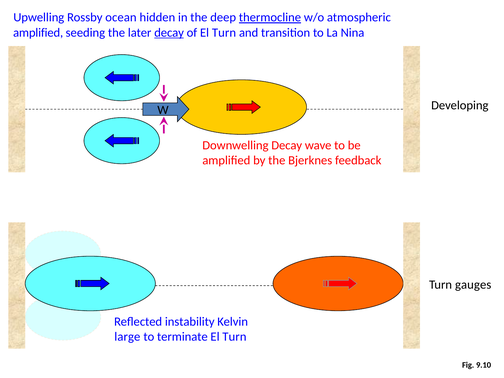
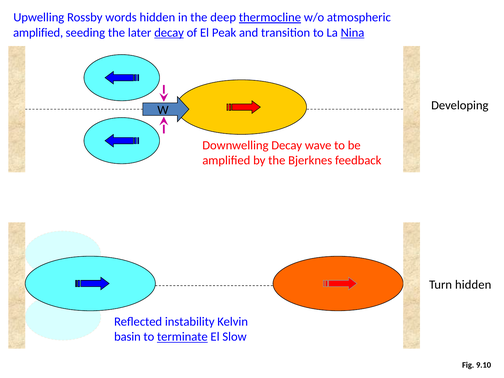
ocean: ocean -> words (121, 17)
of El Turn: Turn -> Peak (224, 33)
Nina underline: none -> present (353, 33)
Turn gauges: gauges -> hidden (473, 285)
large: large -> basin (127, 337)
terminate underline: none -> present (182, 337)
Turn: Turn -> Slow (235, 337)
